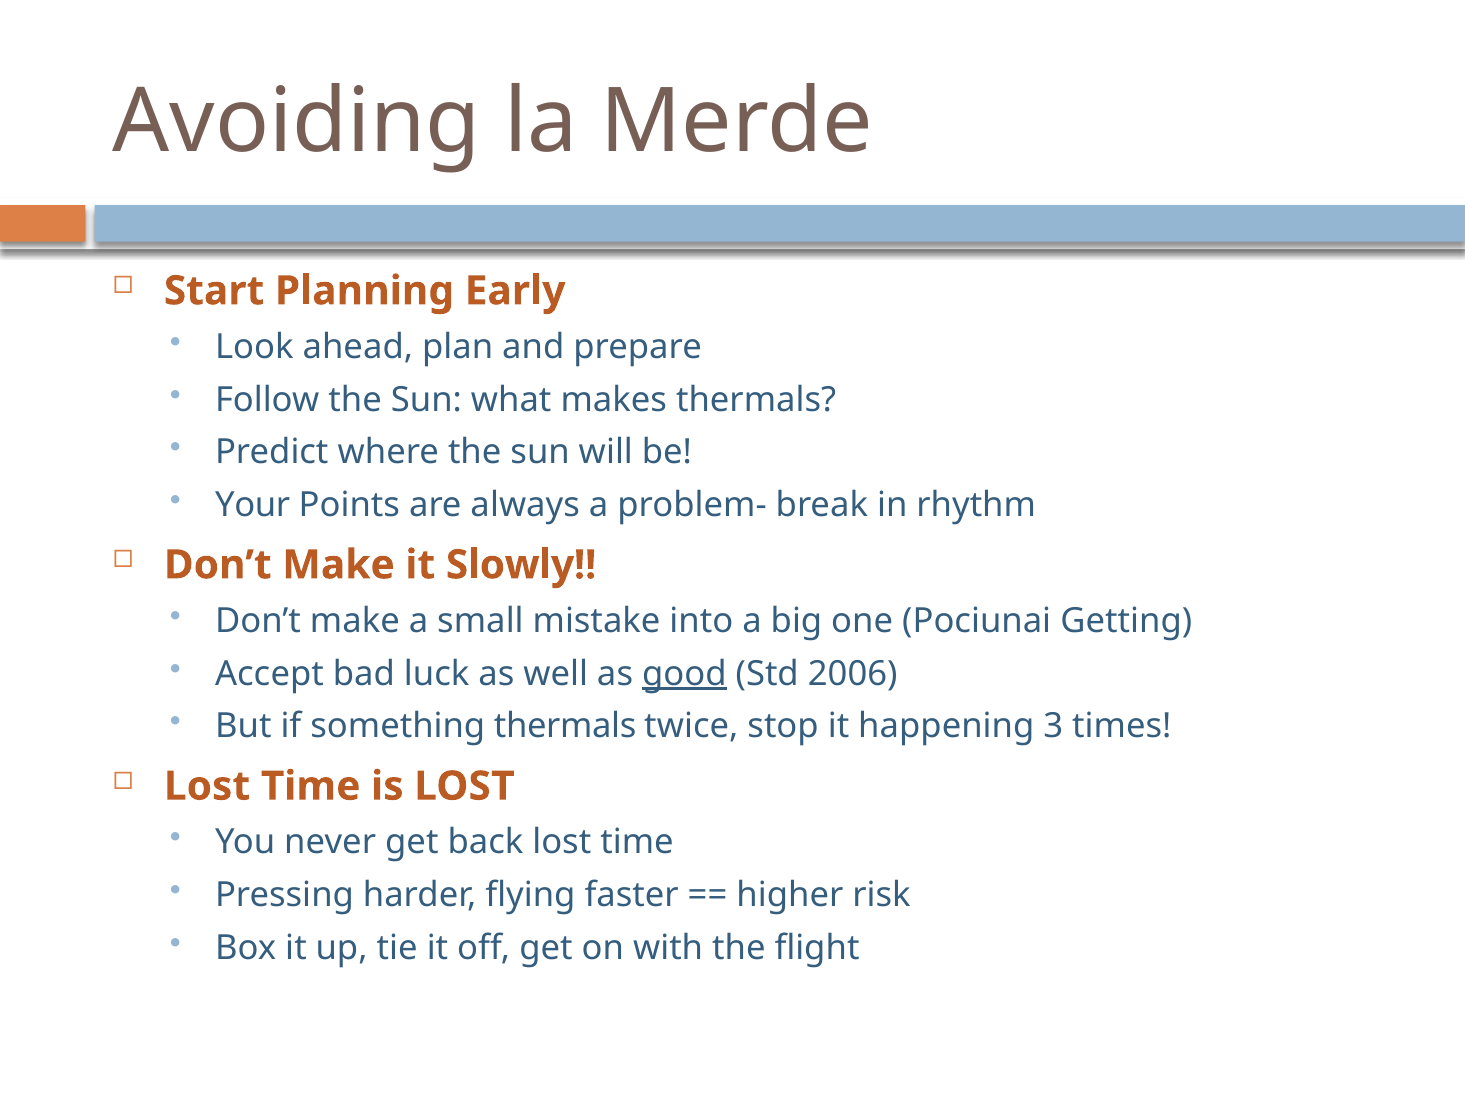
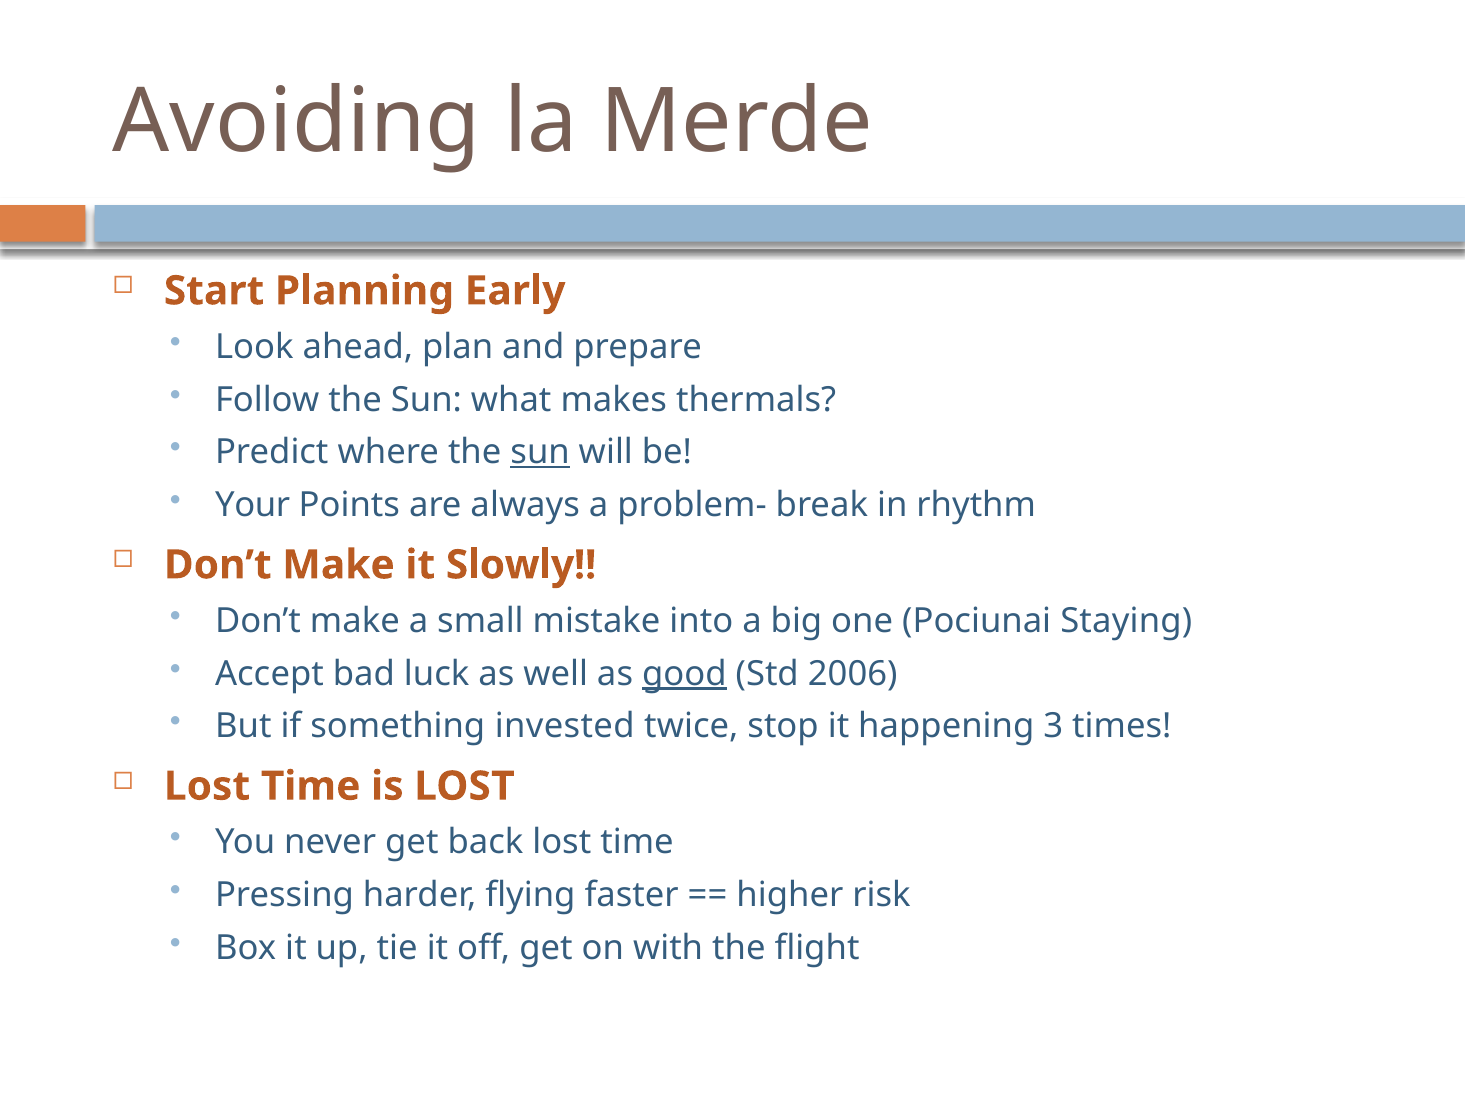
sun underline: none -> present (540, 452)
Getting: Getting -> Staying (1126, 621)
something thermals: thermals -> invested (565, 726)
